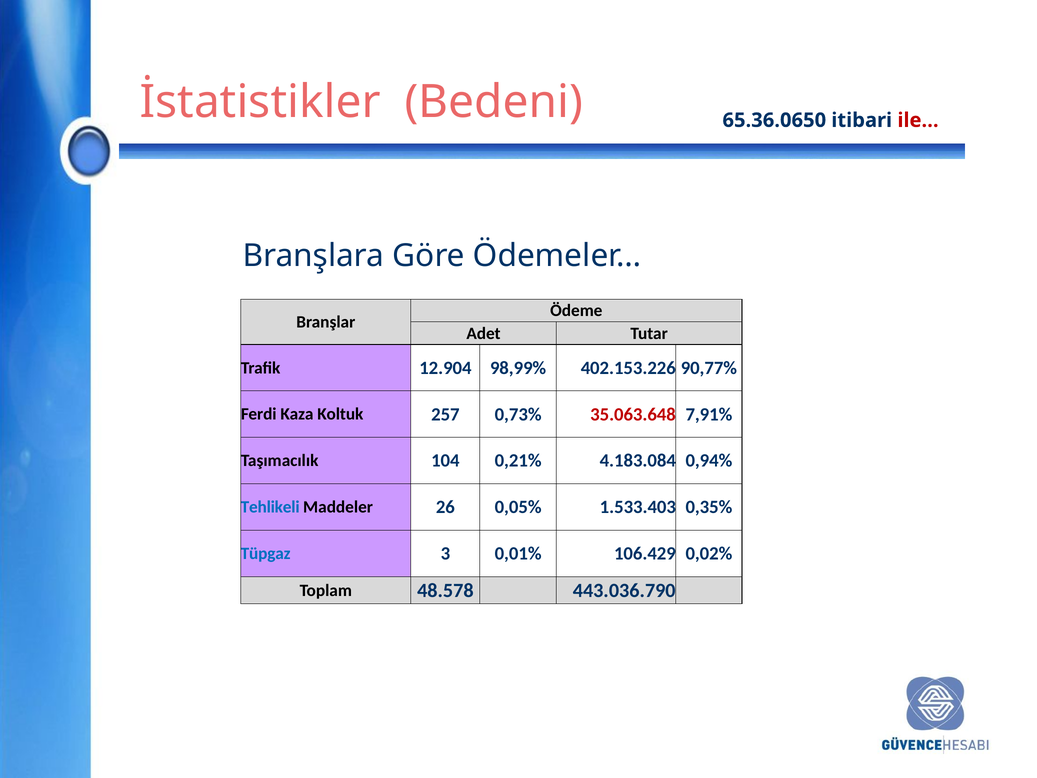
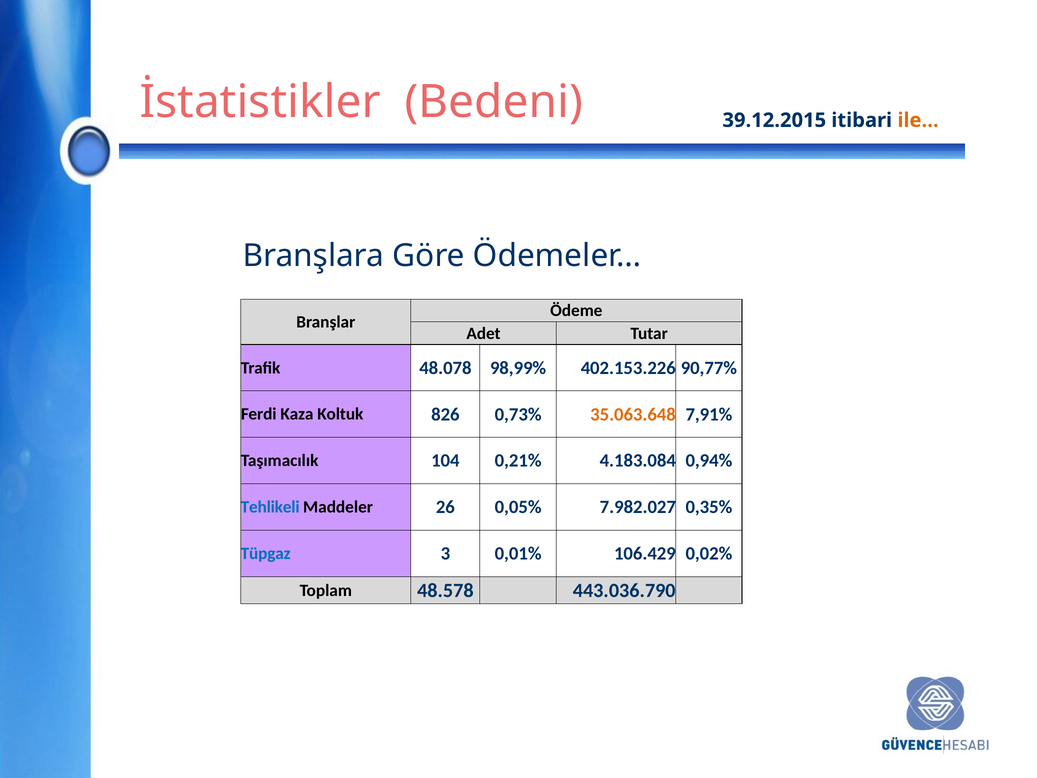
65.36.0650: 65.36.0650 -> 39.12.2015 (774, 120)
ile… colour: red -> orange (918, 120)
12.904: 12.904 -> 48.078 (445, 368)
257: 257 -> 826 (445, 414)
35.063.648 colour: red -> orange (633, 414)
1.533.403: 1.533.403 -> 7.982.027 (638, 507)
